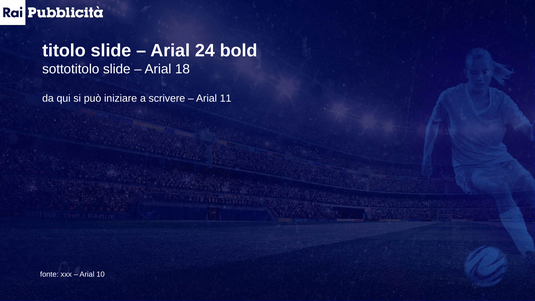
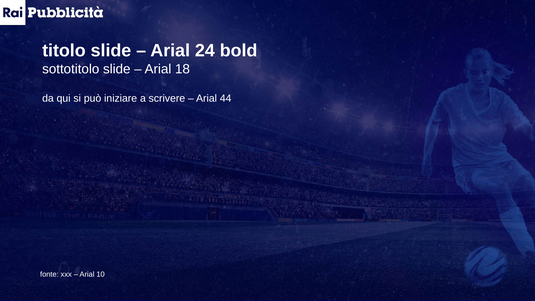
11: 11 -> 44 (226, 98)
